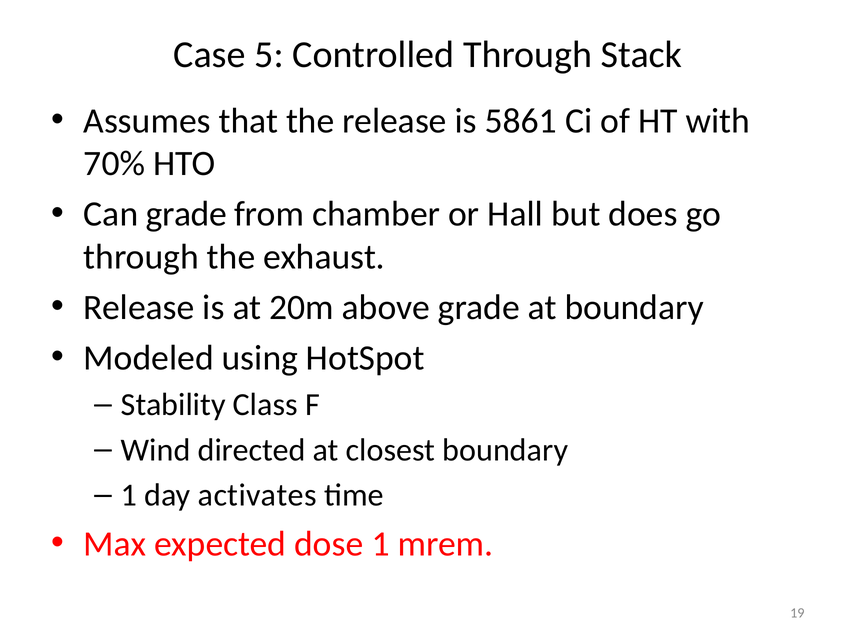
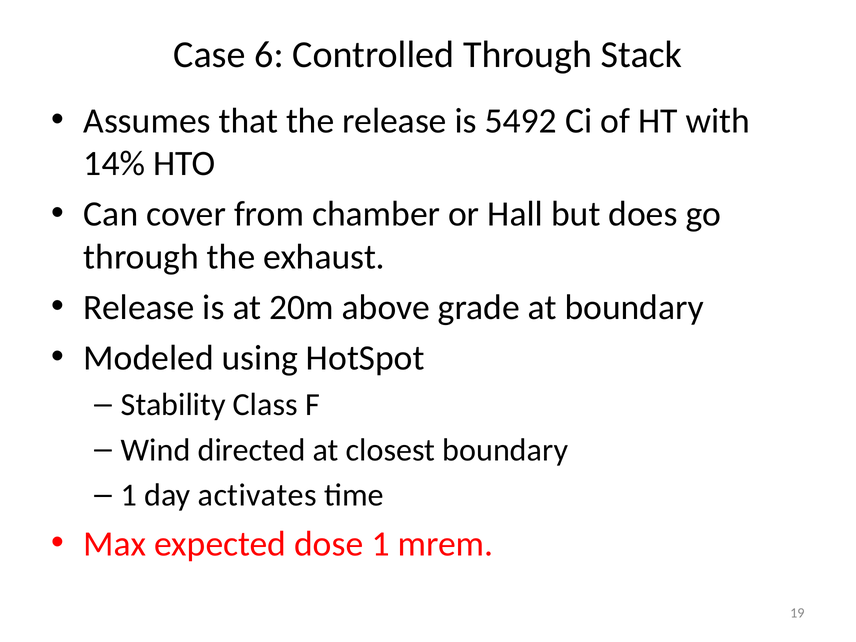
5: 5 -> 6 (269, 55)
5861: 5861 -> 5492 (521, 121)
70%: 70% -> 14% (114, 164)
Can grade: grade -> cover (186, 214)
